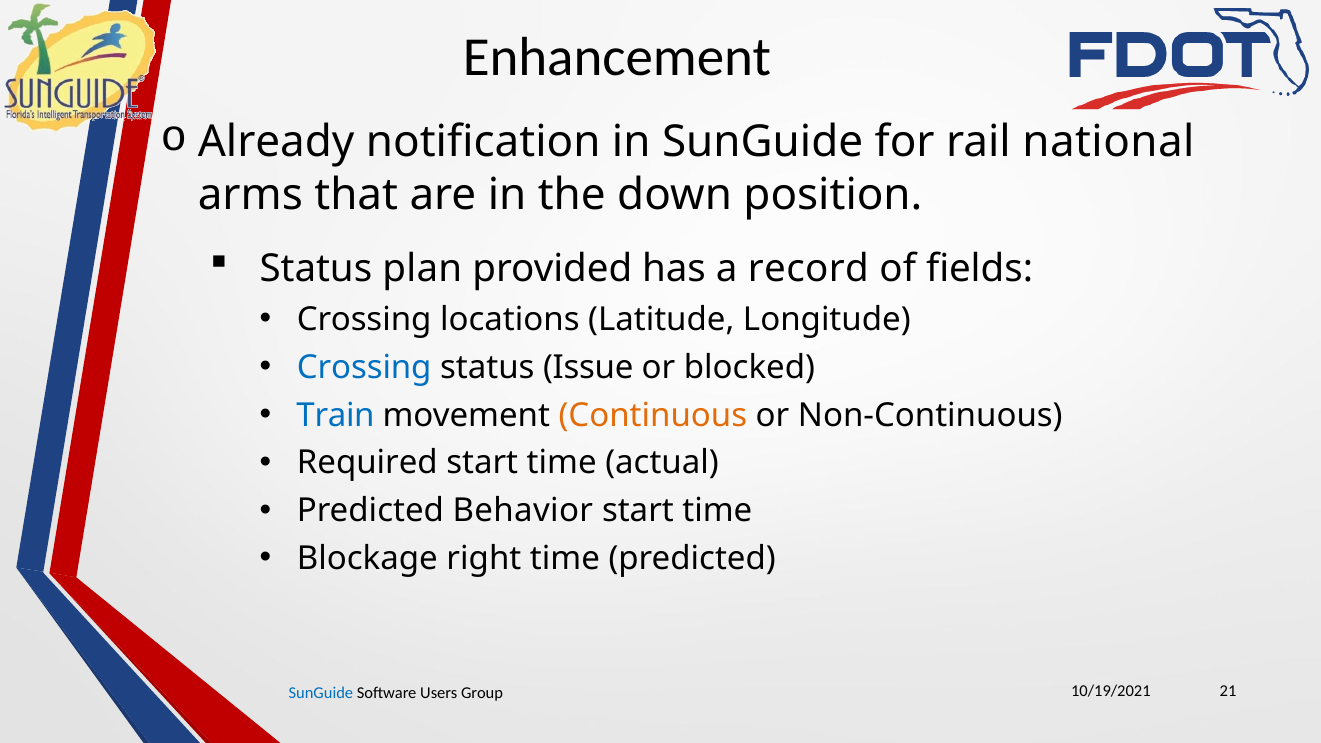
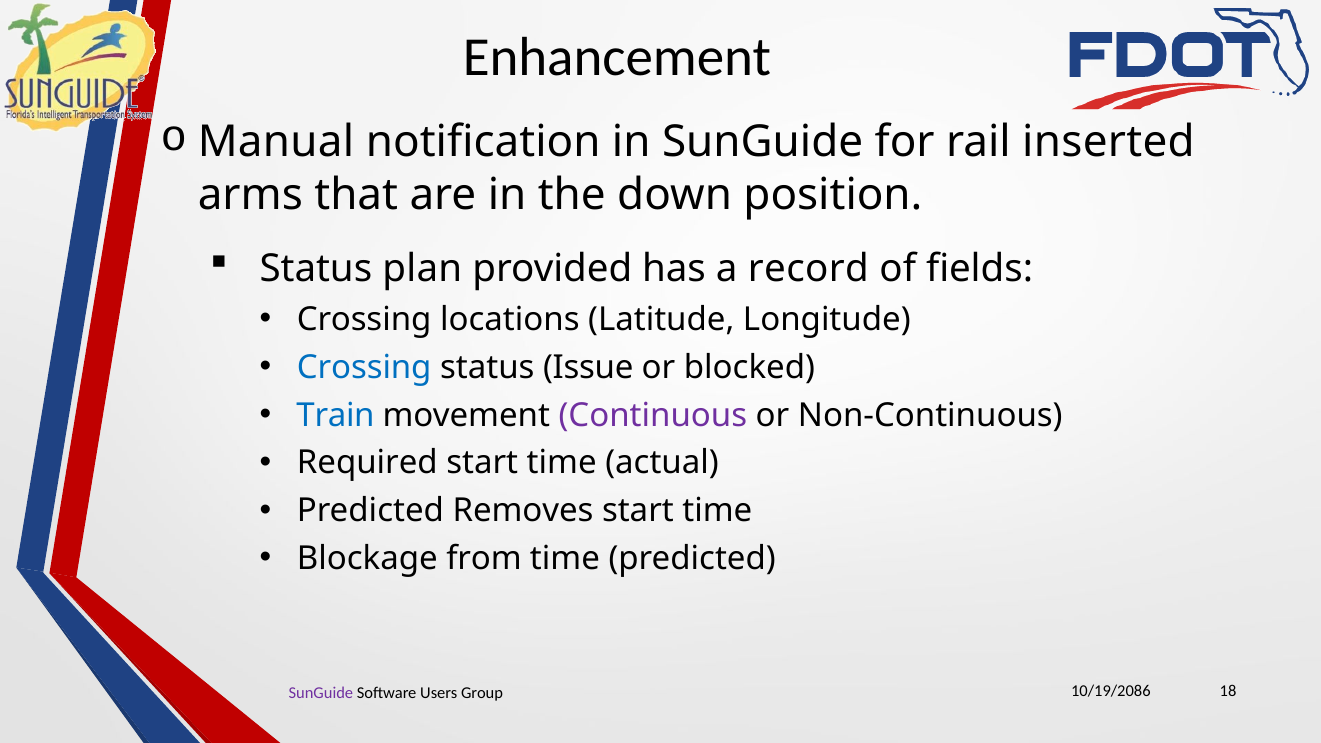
Already: Already -> Manual (276, 142)
national: national -> inserted (1109, 142)
Continuous colour: orange -> purple (653, 415)
Behavior: Behavior -> Removes (523, 511)
right: right -> from (484, 559)
10/19/2021: 10/19/2021 -> 10/19/2086 (1111, 691)
SunGuide colour: blue -> purple (321, 693)
21: 21 -> 18 (1228, 691)
